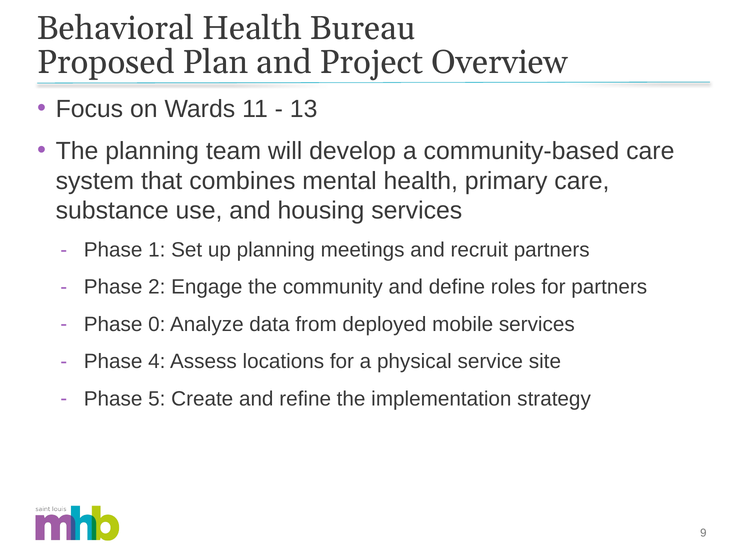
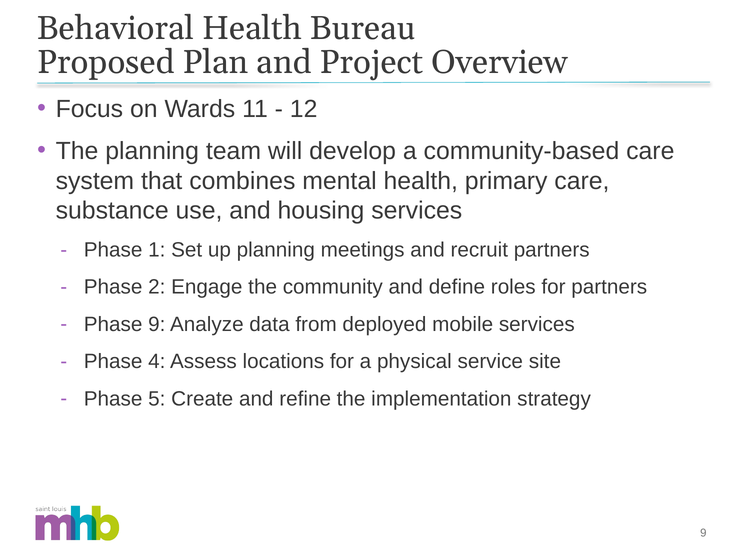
13: 13 -> 12 (304, 109)
Phase 0: 0 -> 9 (157, 324)
